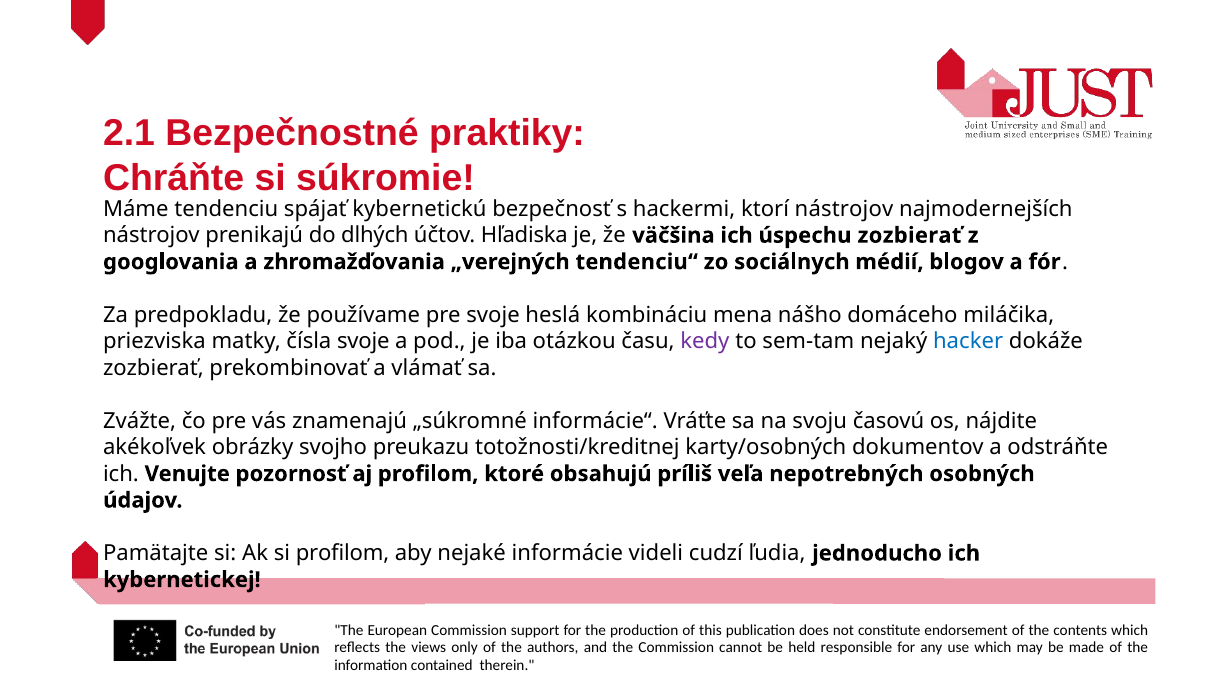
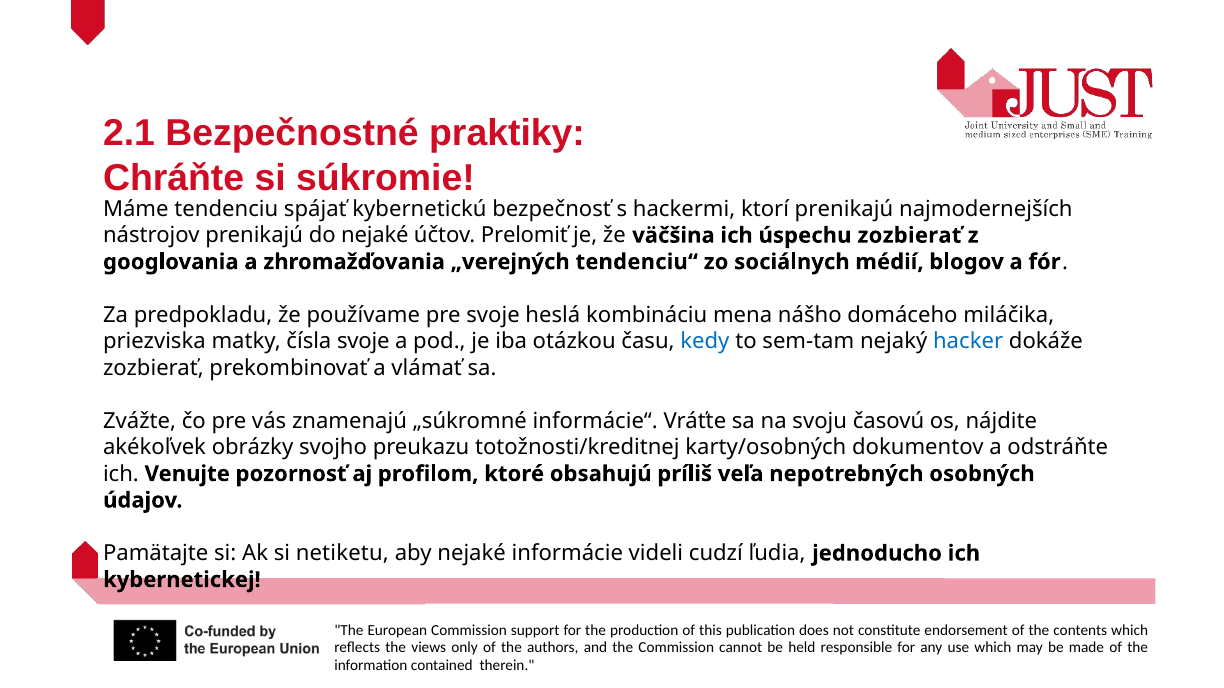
ktorí nástrojov: nástrojov -> prenikajú (844, 209)
do dlhých: dlhých -> nejaké (375, 236)
Hľadiska: Hľadiska -> Prelomiť (524, 236)
kedy colour: purple -> blue (705, 342)
si profilom: profilom -> netiketu (342, 554)
